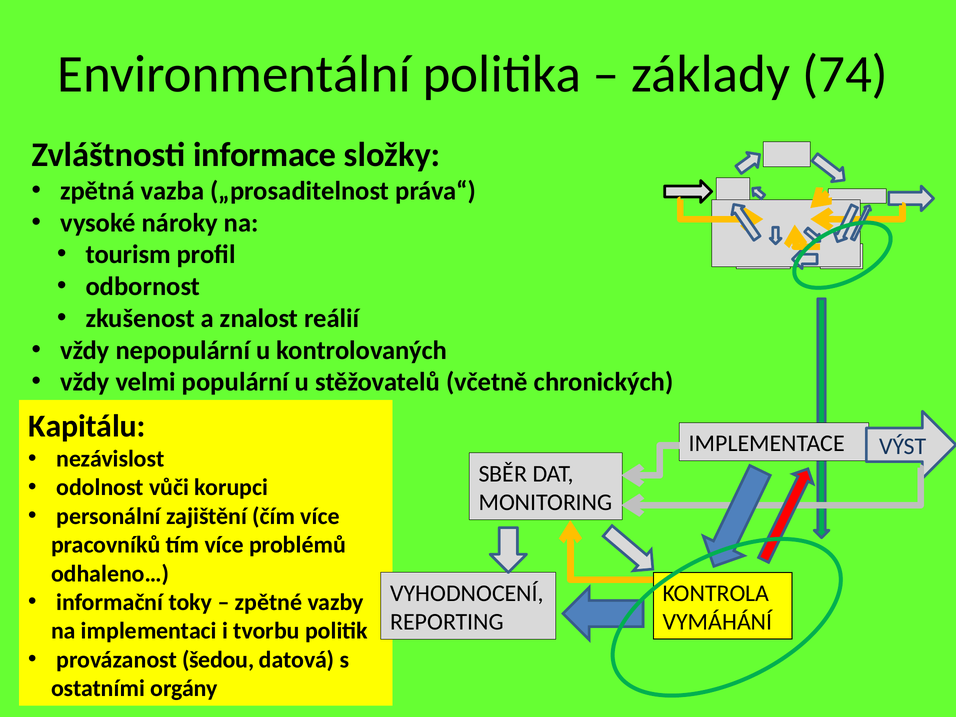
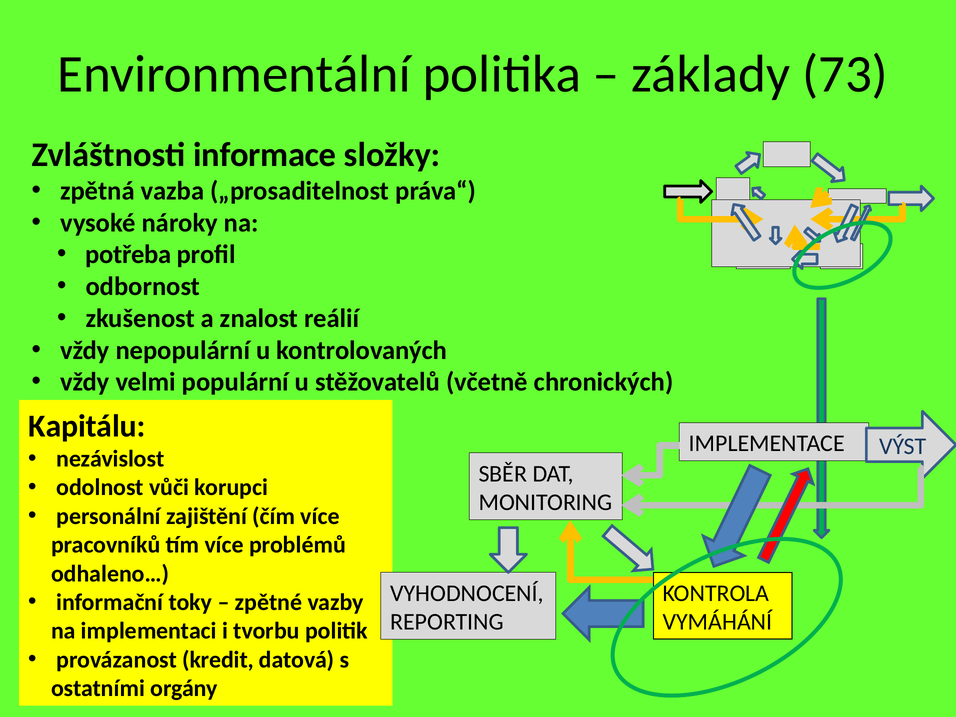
74: 74 -> 73 (845, 74)
tourism: tourism -> potřeba (128, 255)
šedou: šedou -> kredit (218, 660)
